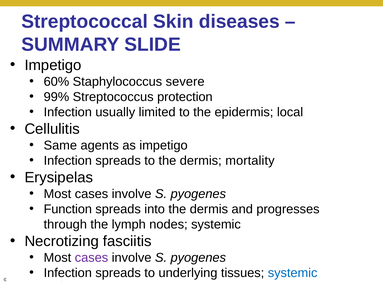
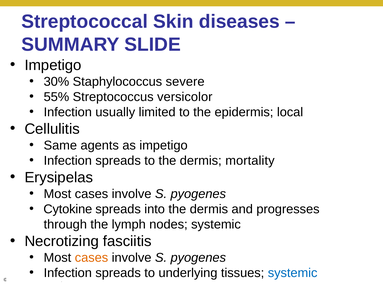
60%: 60% -> 30% (56, 82)
99%: 99% -> 55% (56, 97)
protection: protection -> versicolor (185, 97)
Function: Function -> Cytokine (68, 209)
cases colour: purple -> orange (91, 258)
